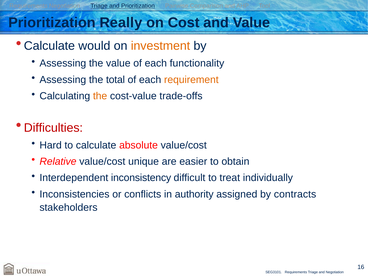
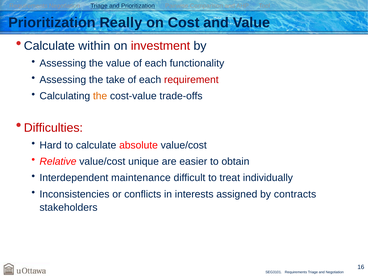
would: would -> within (94, 46)
investment colour: orange -> red (160, 46)
total: total -> take (115, 80)
requirement colour: orange -> red (191, 80)
inconsistency: inconsistency -> maintenance (141, 178)
authority: authority -> interests (194, 194)
